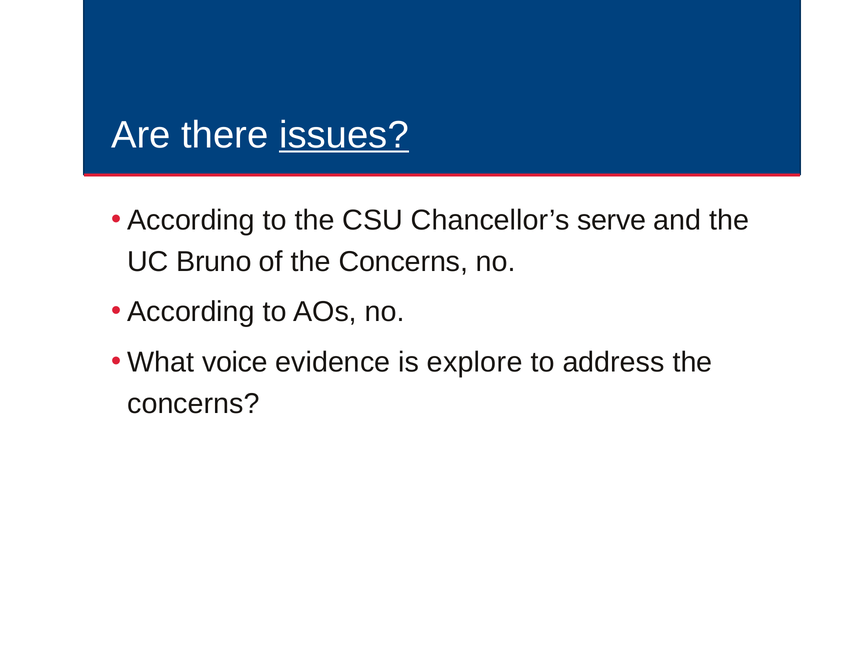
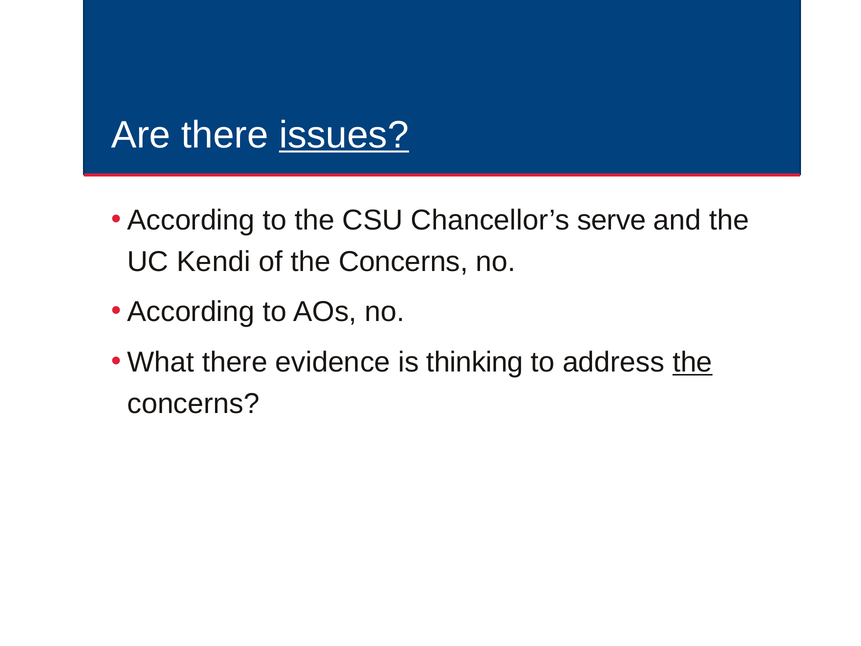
Bruno: Bruno -> Kendi (214, 262)
What voice: voice -> there (235, 362)
explore: explore -> thinking (475, 362)
the underline: none -> present (693, 362)
